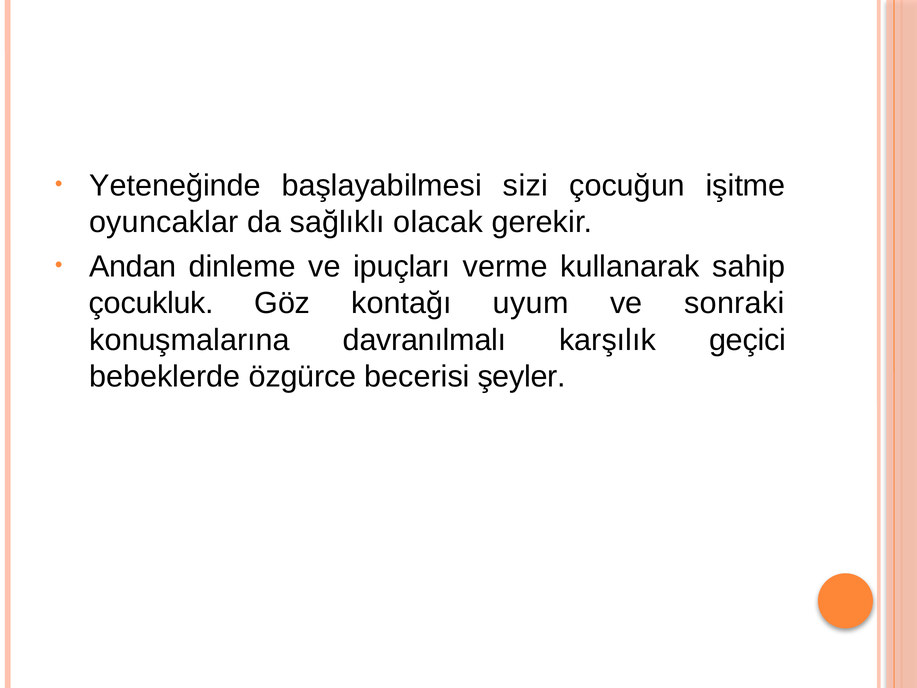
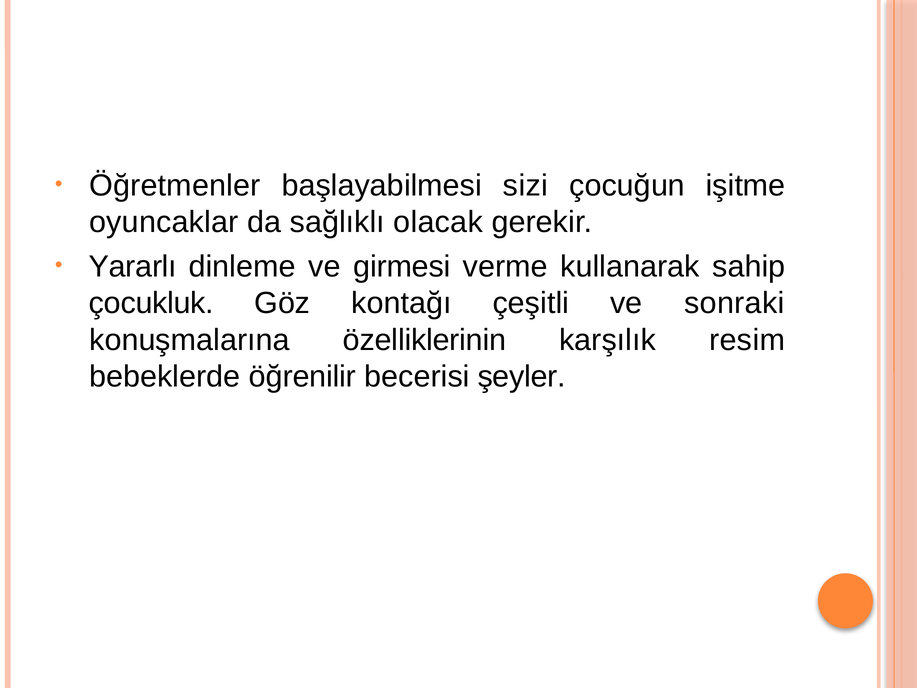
Yeteneğinde: Yeteneğinde -> Öğretmenler (175, 185)
Andan: Andan -> Yararlı (133, 266)
ipuçları: ipuçları -> girmesi (402, 266)
uyum: uyum -> çeşitli (531, 303)
davranılmalı: davranılmalı -> özelliklerinin (425, 340)
geçici: geçici -> resim (747, 340)
özgürce: özgürce -> öğrenilir (303, 377)
